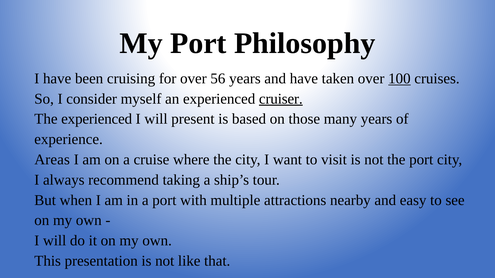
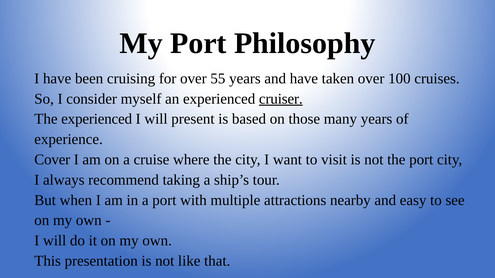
56: 56 -> 55 (218, 79)
100 underline: present -> none (399, 79)
Areas: Areas -> Cover (52, 160)
